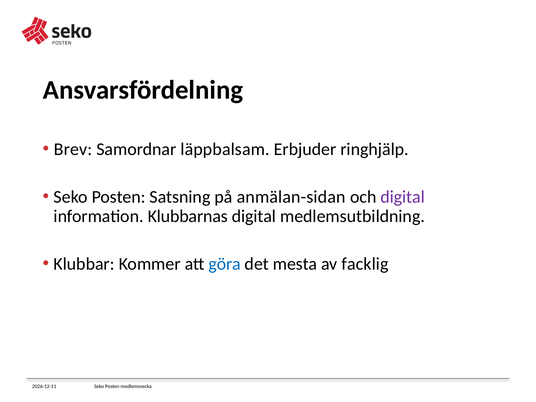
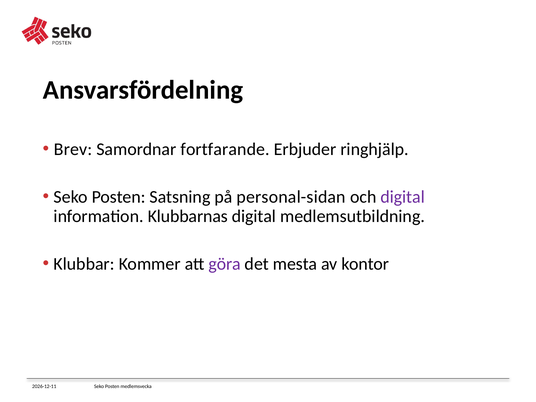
läppbalsam: läppbalsam -> fortfarande (225, 149)
anmälan-sidan: anmälan-sidan -> personal-sidan (291, 197)
göra colour: blue -> purple (225, 264)
facklig: facklig -> kontor (365, 264)
